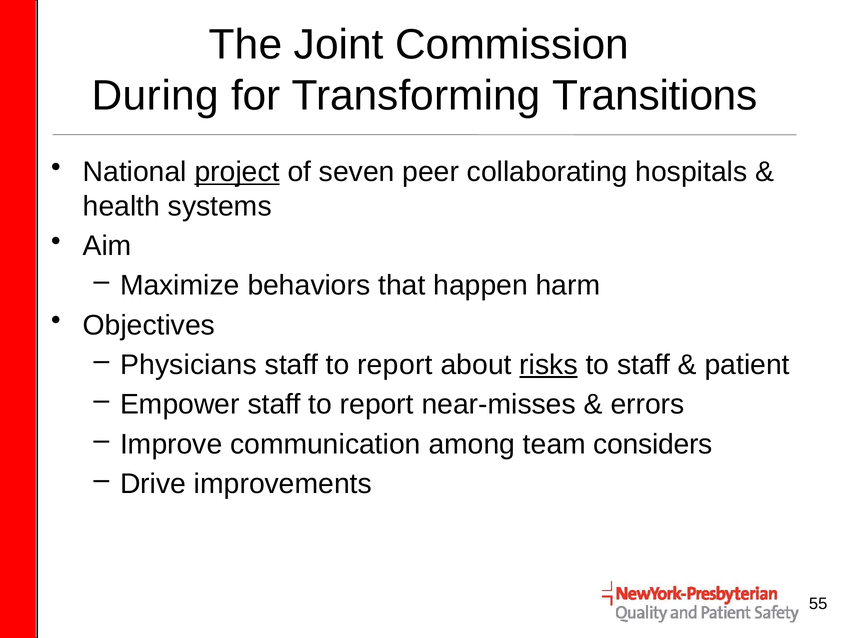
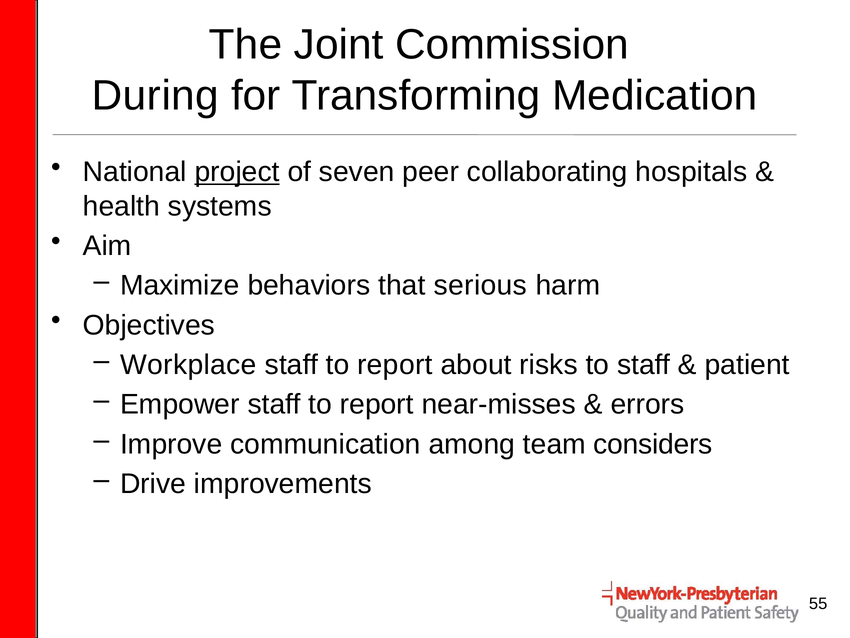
Transitions: Transitions -> Medication (655, 96)
happen: happen -> serious (480, 285)
Physicians: Physicians -> Workplace (188, 365)
risks underline: present -> none (549, 365)
